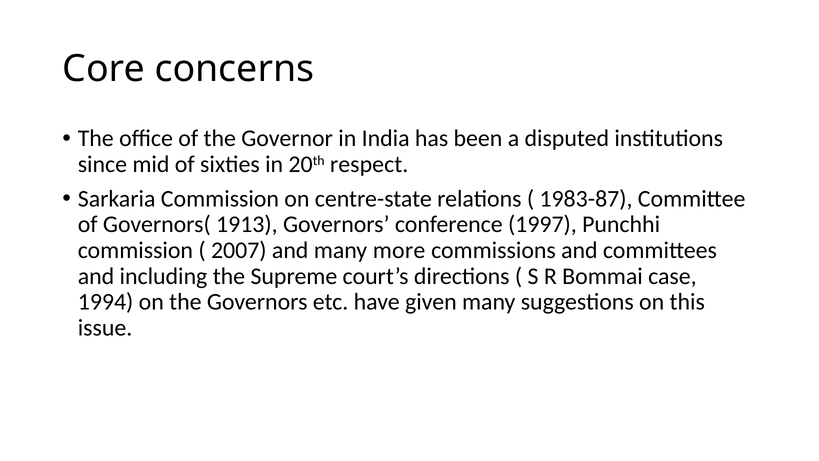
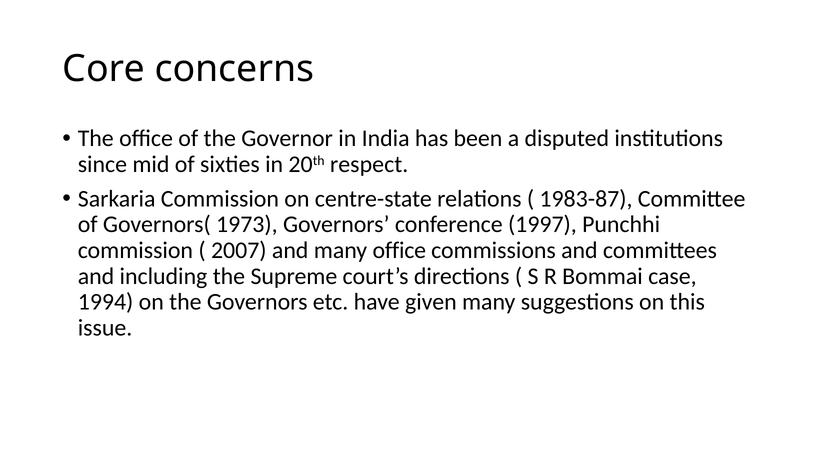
1913: 1913 -> 1973 (247, 224)
many more: more -> office (399, 250)
